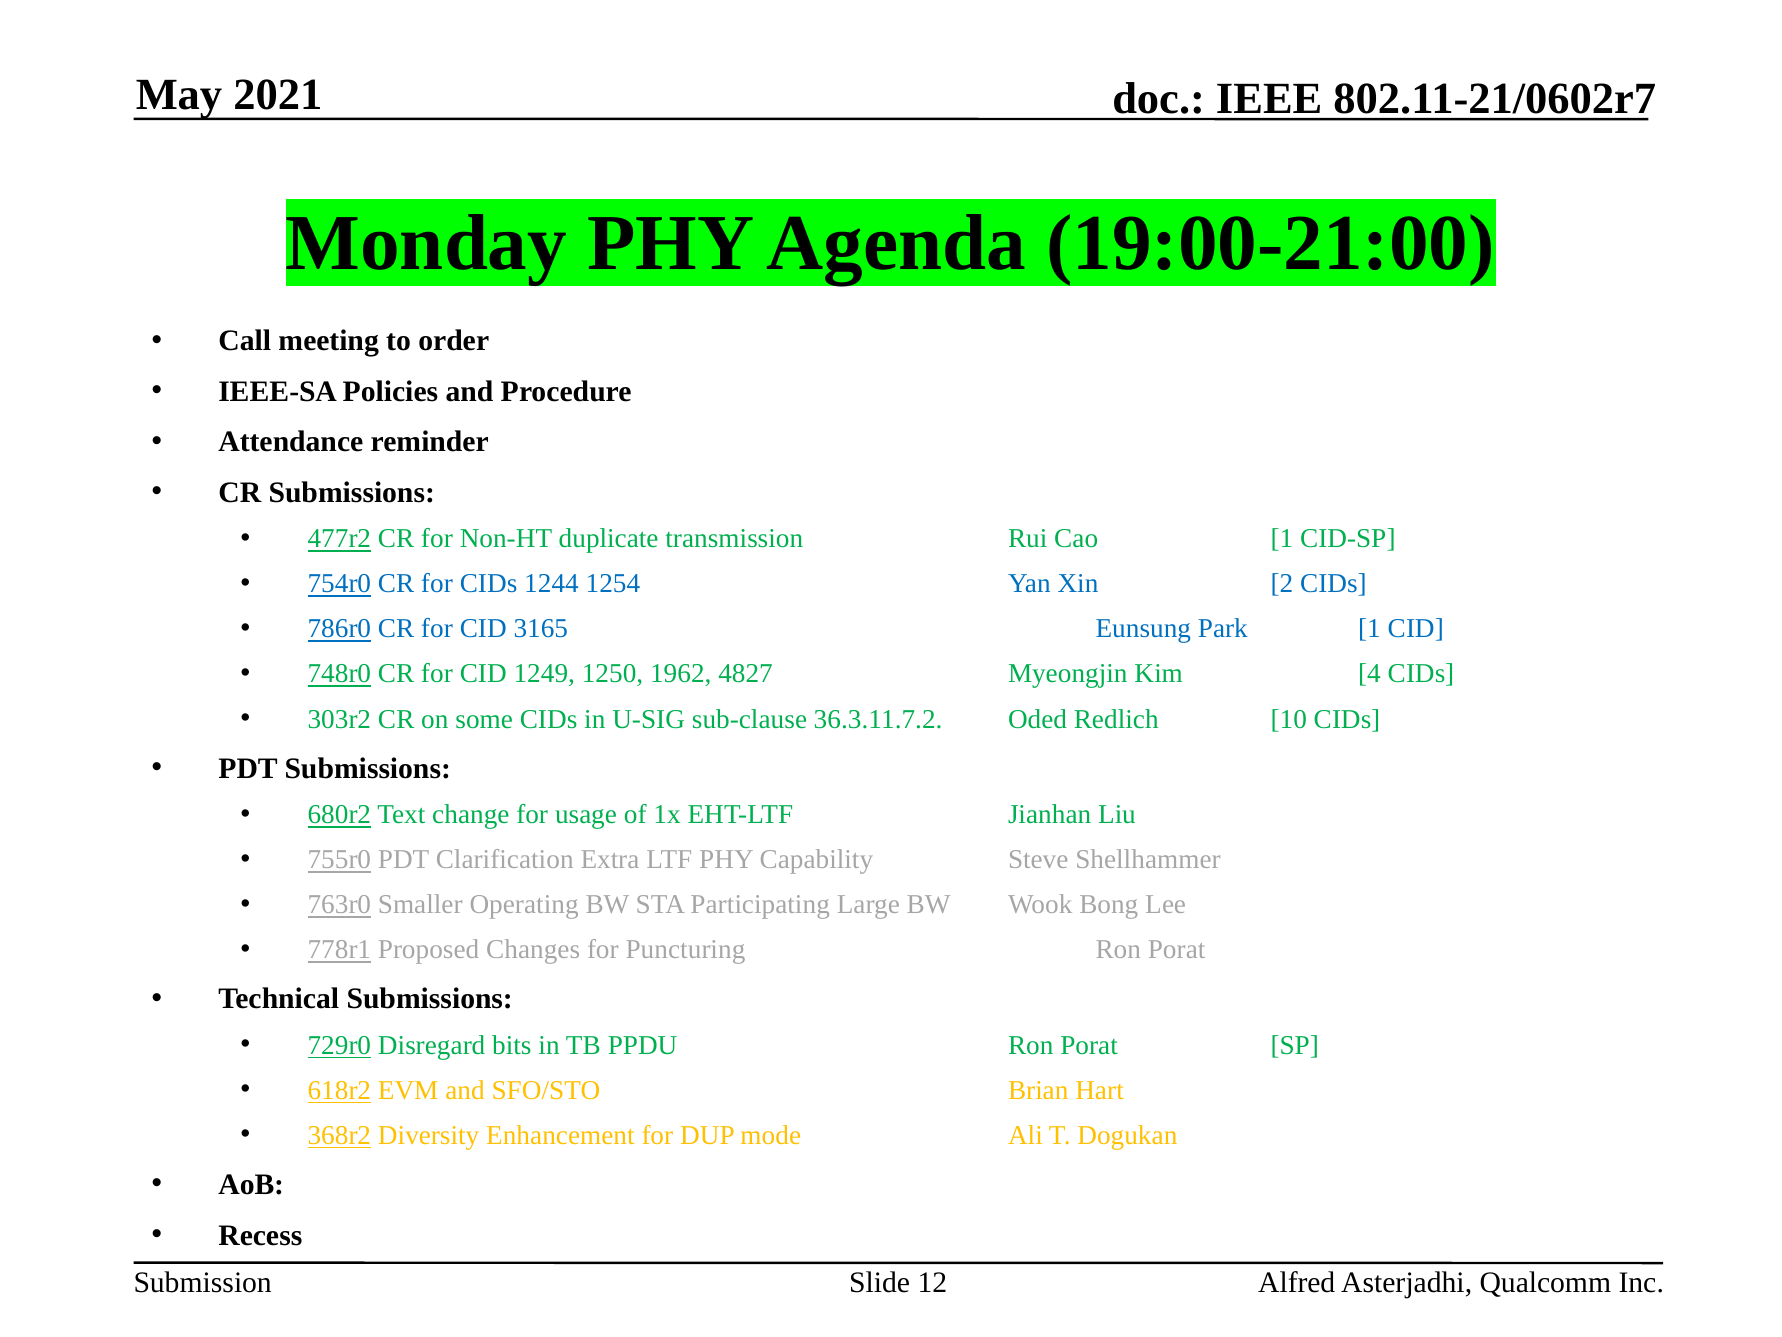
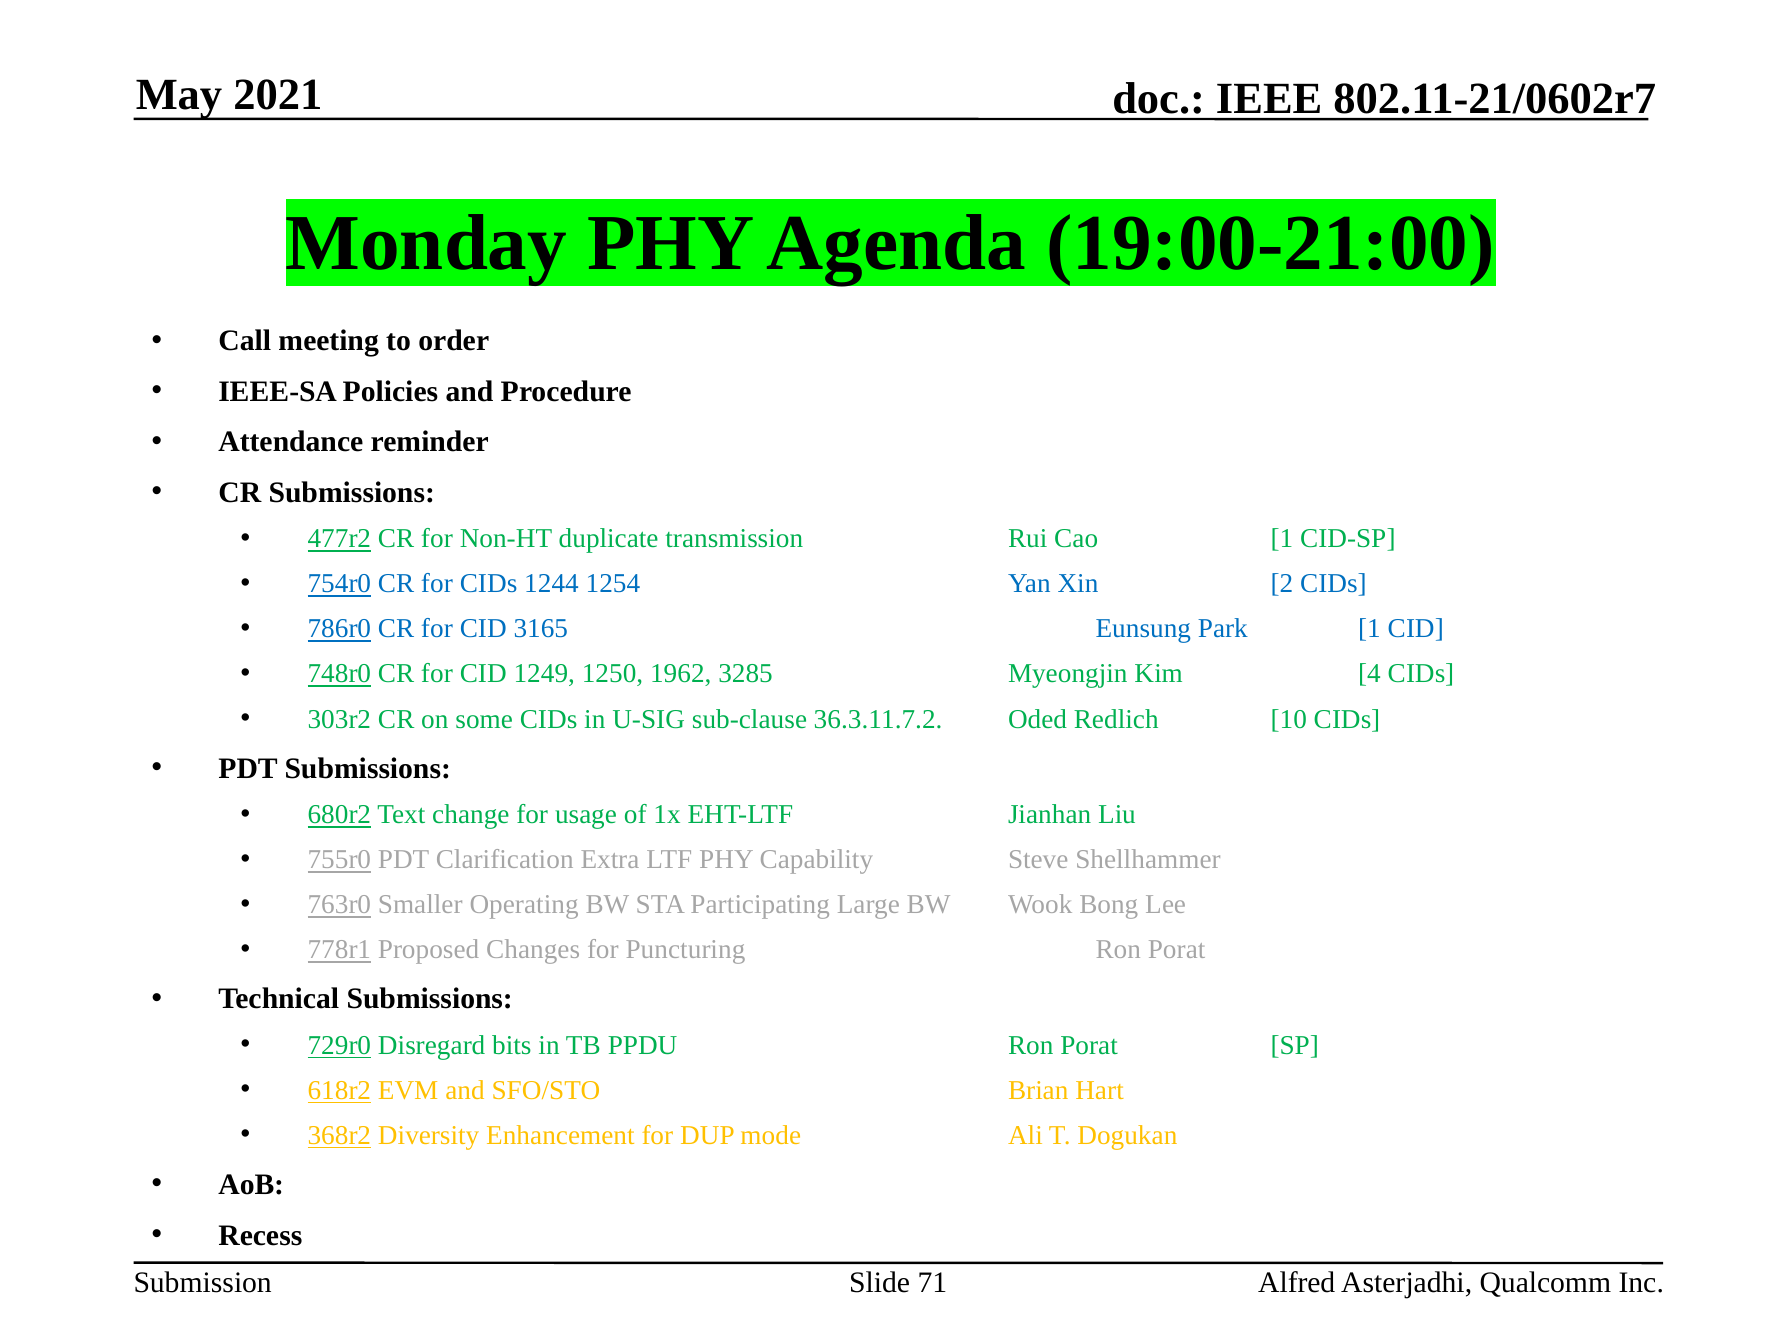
4827: 4827 -> 3285 (746, 674)
12: 12 -> 71 (932, 1282)
